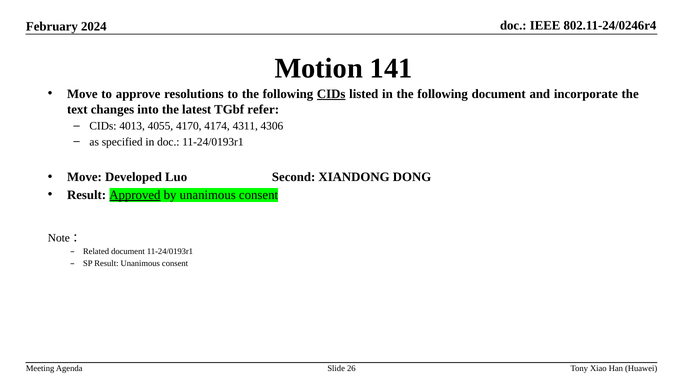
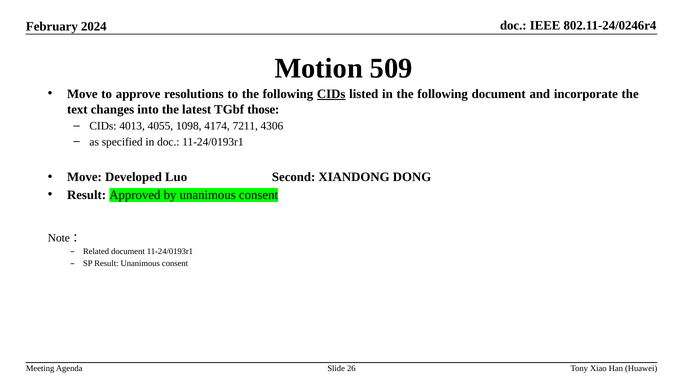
141: 141 -> 509 (391, 69)
refer: refer -> those (263, 109)
4170: 4170 -> 1098 (189, 126)
4311: 4311 -> 7211 (245, 126)
Approved underline: present -> none (135, 195)
